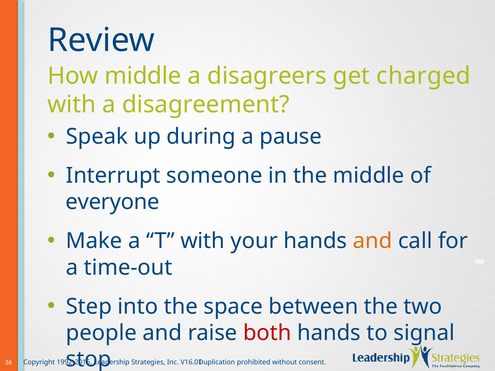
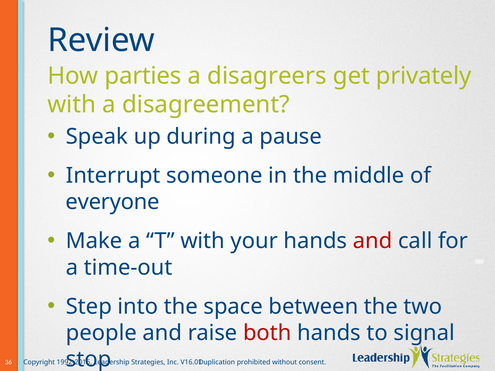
How middle: middle -> parties (143, 76)
charged: charged -> privately (424, 76)
and colour: orange -> red (373, 241)
